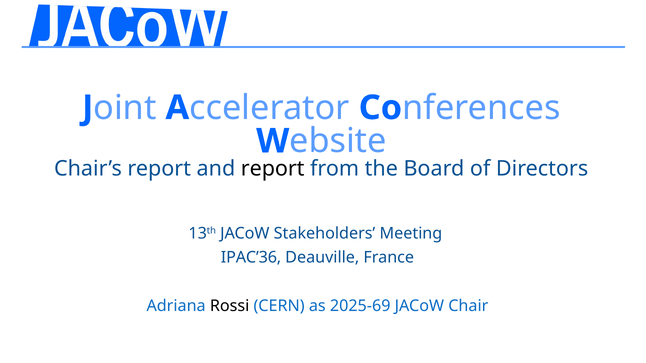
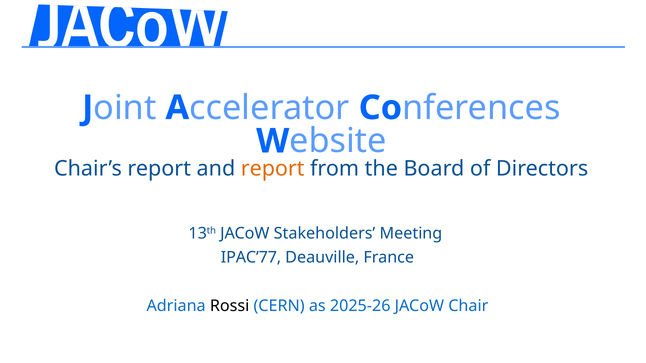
report colour: black -> orange (273, 169)
IPAC’36: IPAC’36 -> IPAC’77 (251, 258)
2025-69: 2025-69 -> 2025-26 (360, 306)
